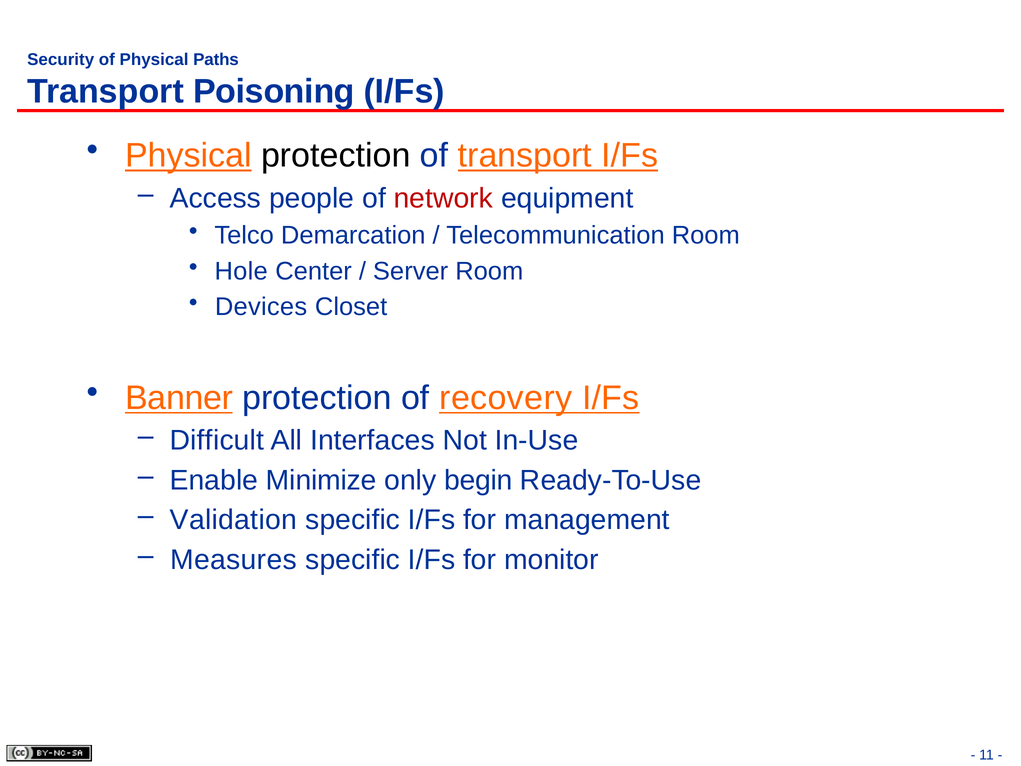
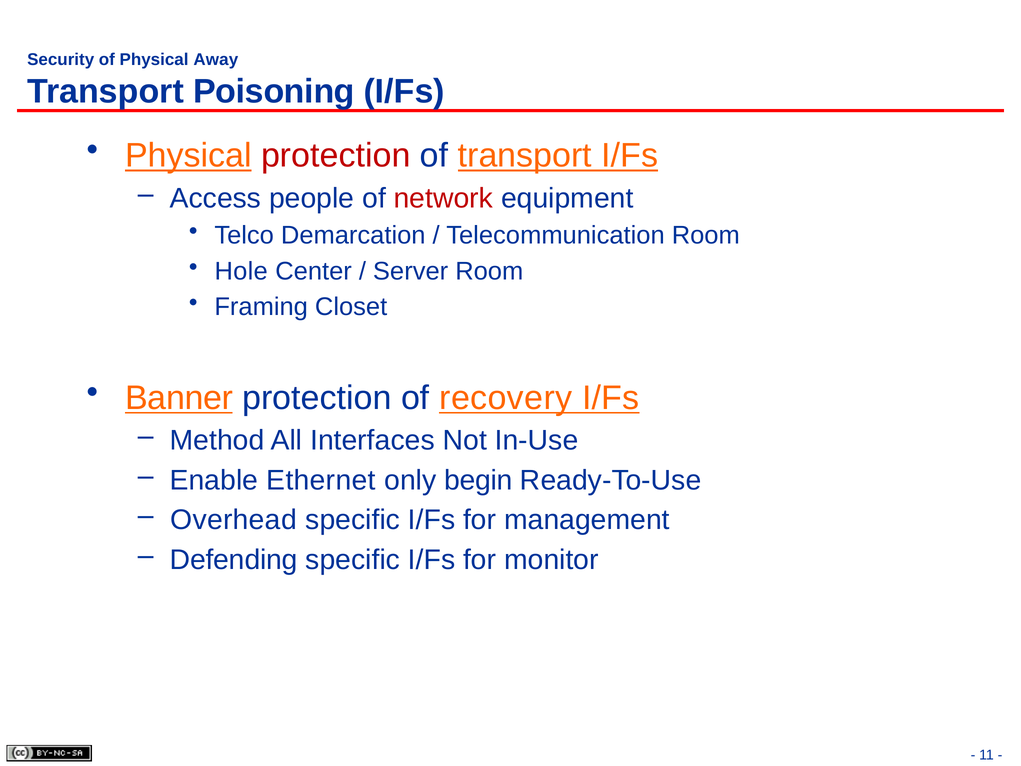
Paths: Paths -> Away (216, 60)
protection colour: black -> red (336, 156)
Devices: Devices -> Framing (261, 307)
Difficult: Difficult -> Method (217, 440)
Minimize: Minimize -> Ethernet (321, 480)
Validation: Validation -> Overhead (234, 520)
Measures: Measures -> Defending (234, 560)
